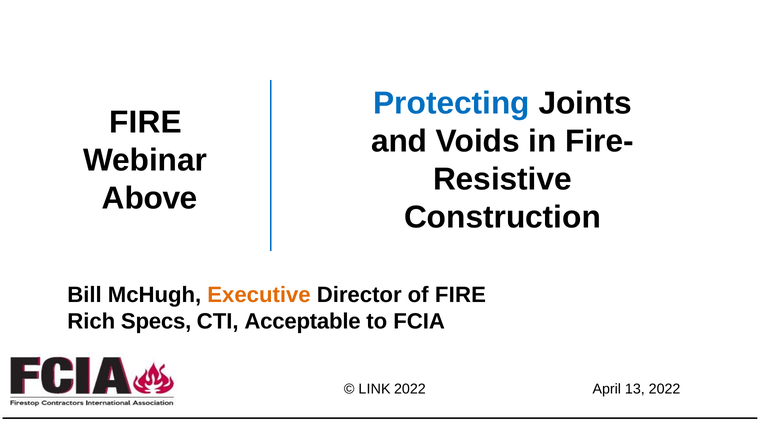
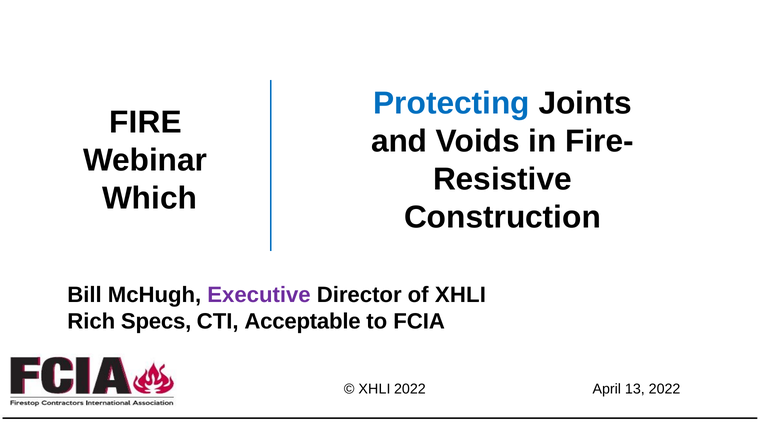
Above: Above -> Which (150, 198)
Executive colour: orange -> purple (259, 295)
of FIRE: FIRE -> XHLI (460, 295)
LINK: LINK -> XHLI (375, 389)
